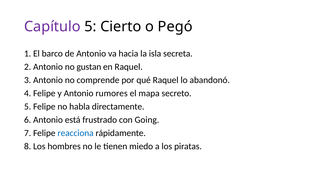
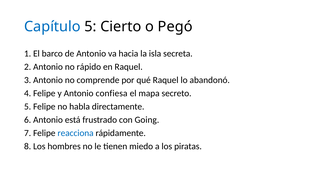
Capítulo colour: purple -> blue (52, 27)
gustan: gustan -> rápido (89, 67)
rumores: rumores -> confiesa (112, 93)
